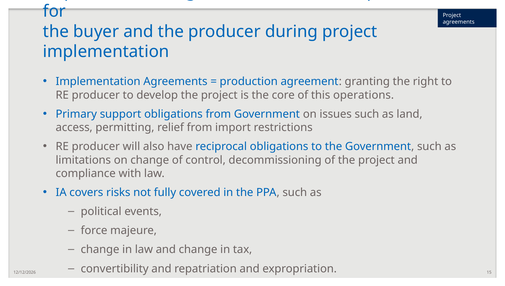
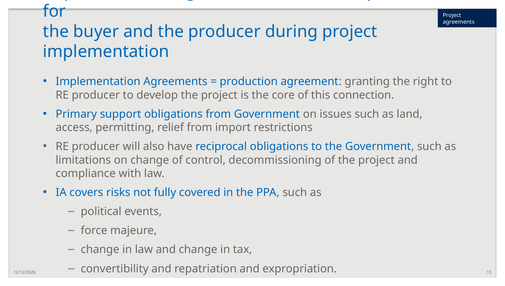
operations: operations -> connection (364, 95)
